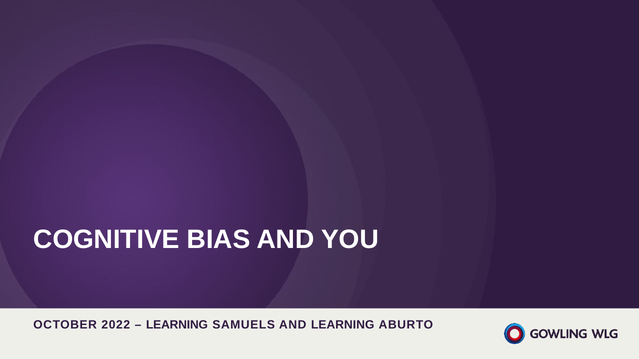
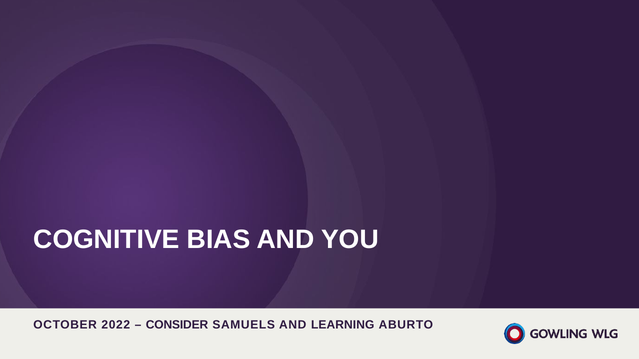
LEARNING: LEARNING -> CONSIDER (177, 325)
